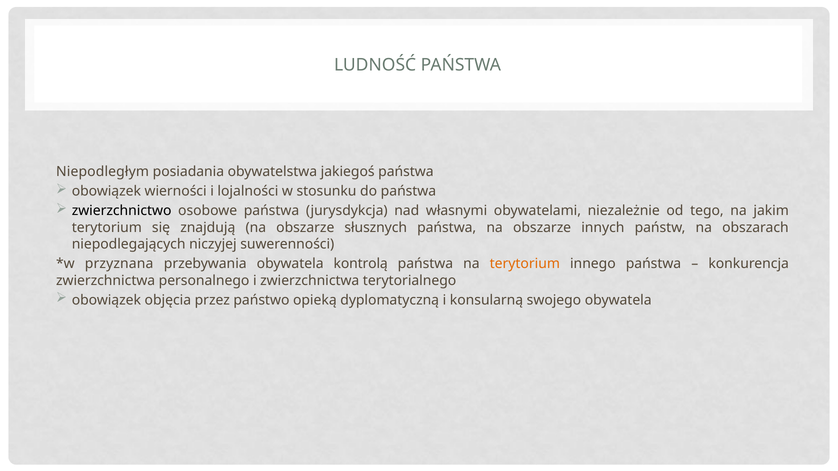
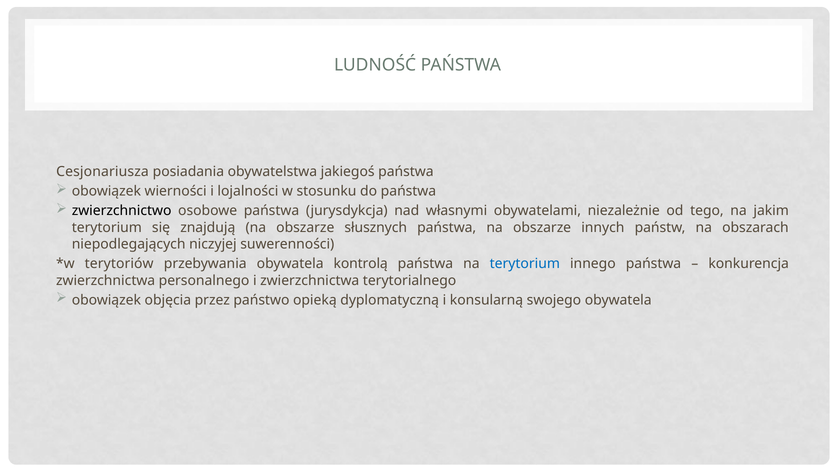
Niepodległym: Niepodległym -> Cesjonariusza (103, 172)
przyznana: przyznana -> terytoriów (119, 264)
terytorium colour: orange -> blue (525, 264)
